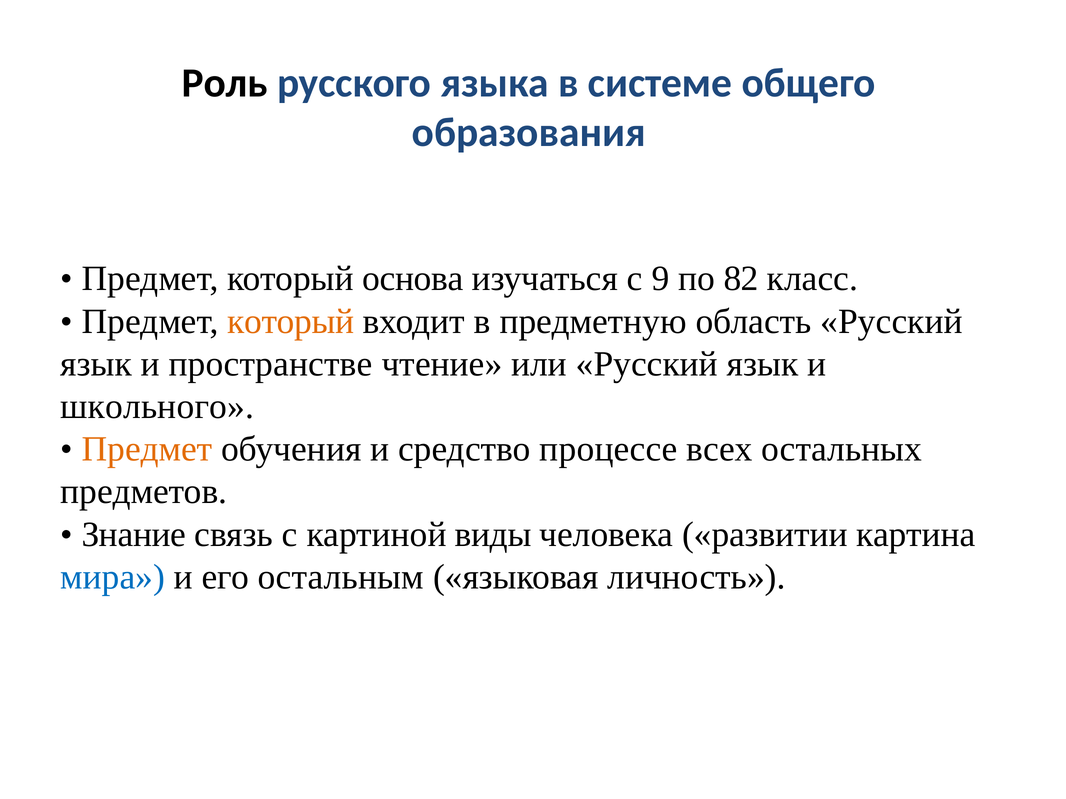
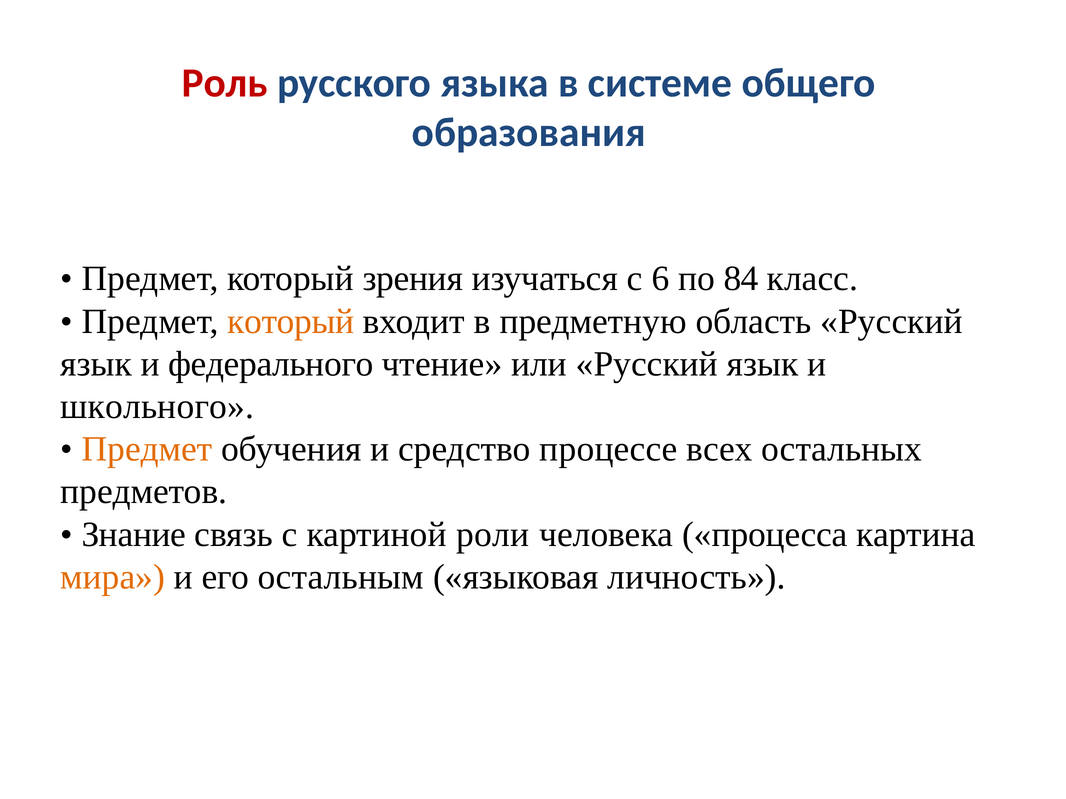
Роль colour: black -> red (225, 83)
основа: основа -> зрения (413, 279)
9: 9 -> 6 (660, 279)
82: 82 -> 84 (741, 279)
пространстве: пространстве -> федерального (271, 364)
виды: виды -> роли (493, 535)
развитии: развитии -> процесса (765, 535)
мира colour: blue -> orange (113, 577)
